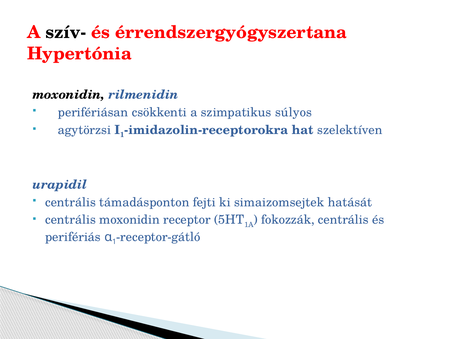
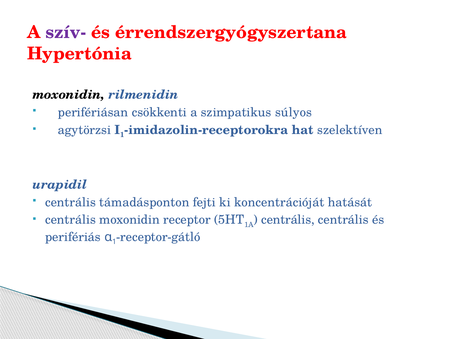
szív- colour: black -> purple (66, 33)
simaizomsejtek: simaizomsejtek -> koncentrációját (279, 202)
fokozzák: fokozzák -> centrális (288, 220)
